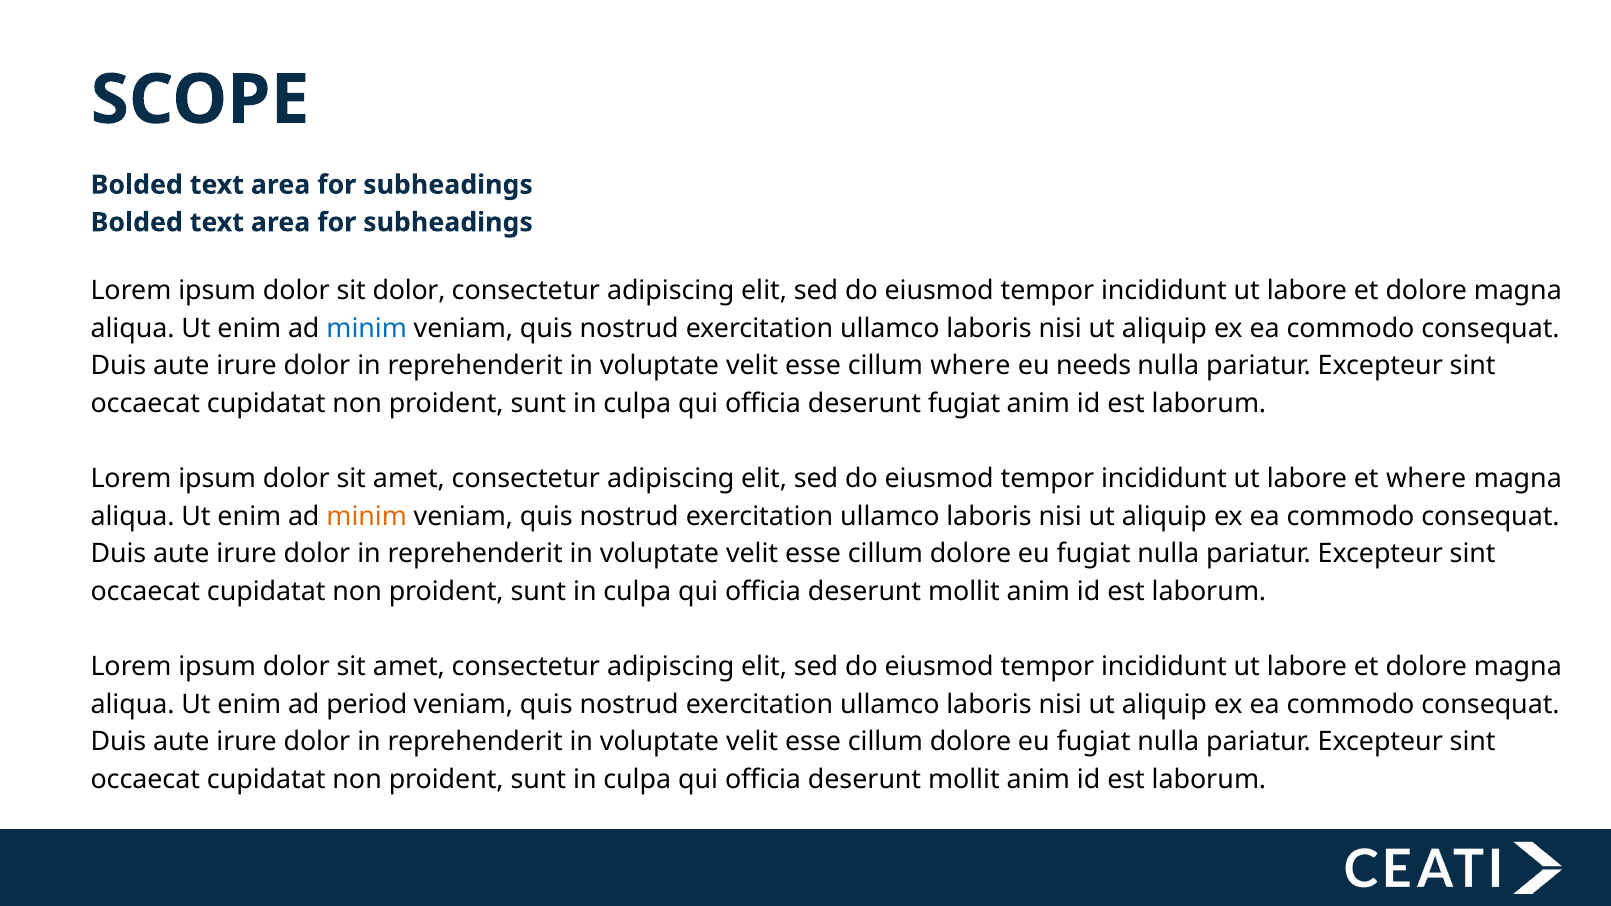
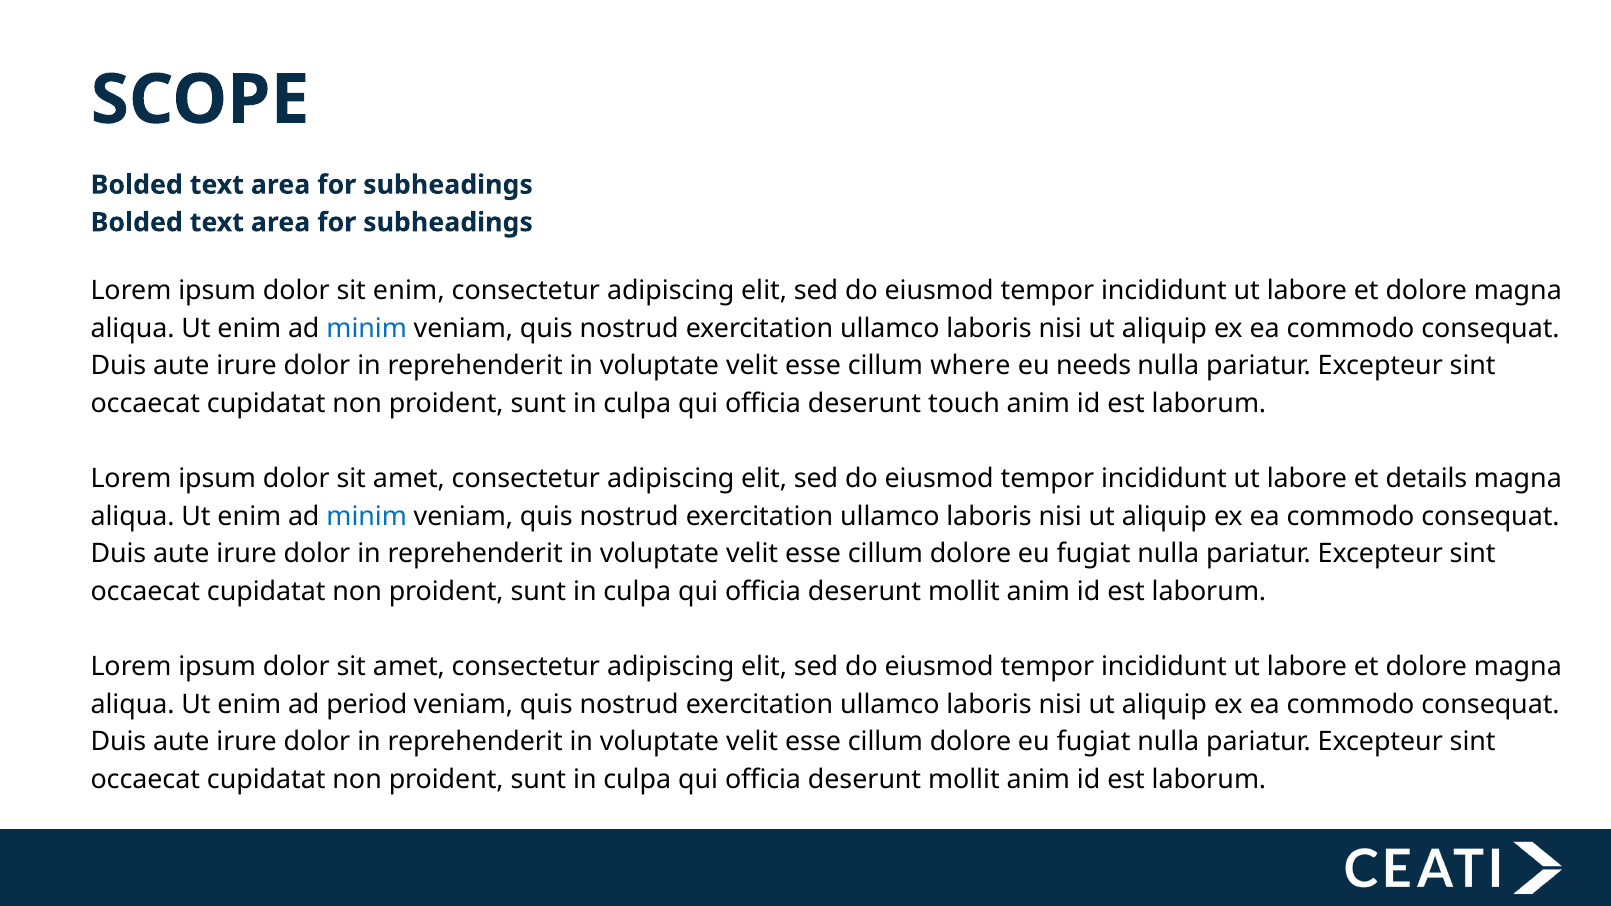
sit dolor: dolor -> enim (409, 291)
deserunt fugiat: fugiat -> touch (964, 404)
et where: where -> details (1426, 479)
minim colour: orange -> blue (367, 516)
